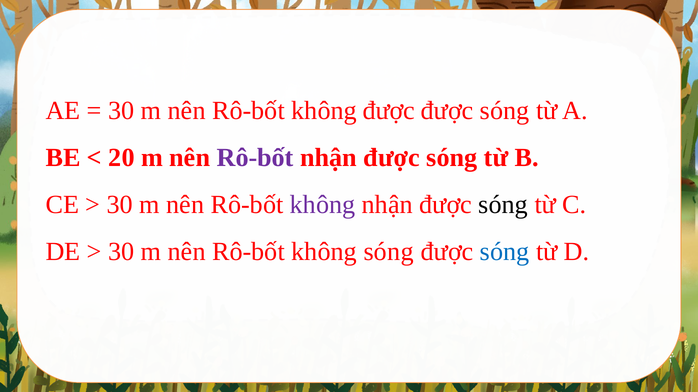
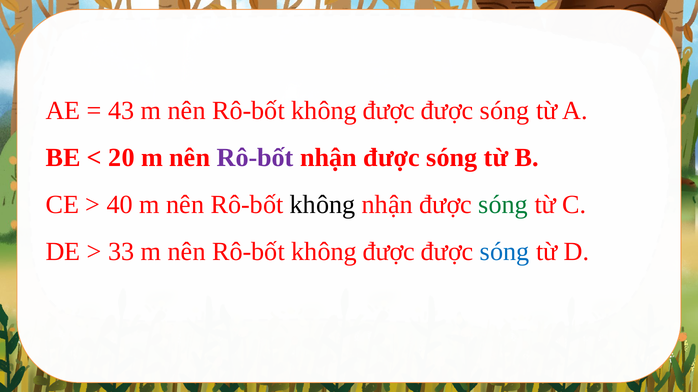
30: 30 -> 43 (121, 111)
30: 30 -> 40 (120, 205)
không colour: purple -> black (323, 205)
sóng colour: black -> green (503, 205)
30: 30 -> 33 (121, 252)
sóng: sóng -> được (389, 252)
